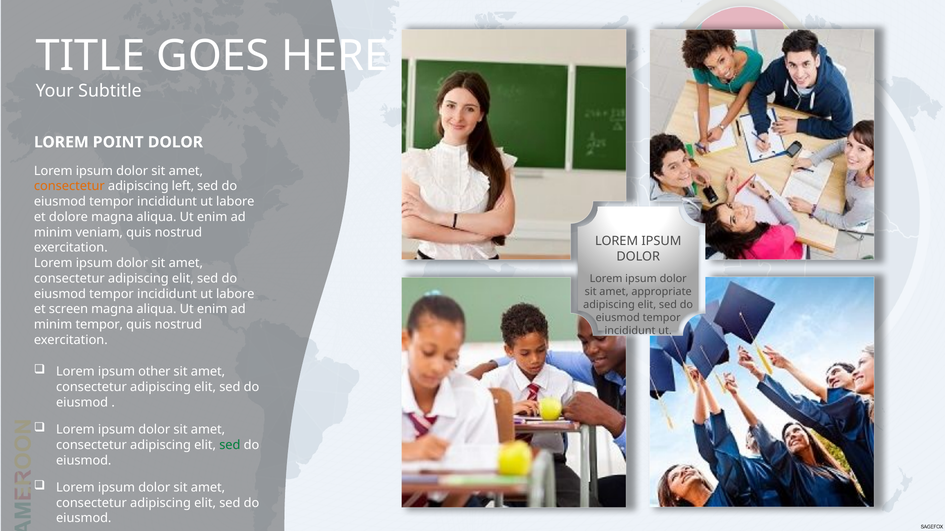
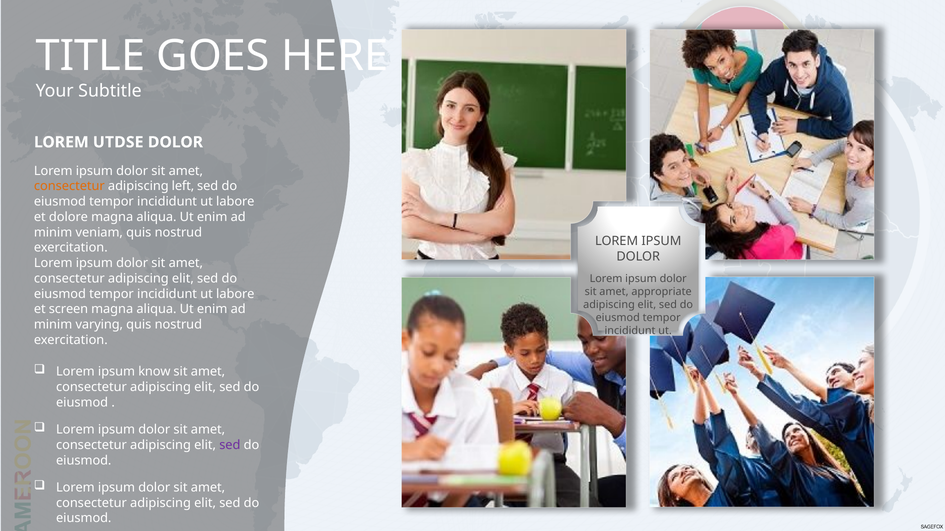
POINT: POINT -> UTDSE (118, 142)
minim tempor: tempor -> varying (99, 325)
other: other -> know (154, 372)
sed colour: green -> purple (230, 445)
